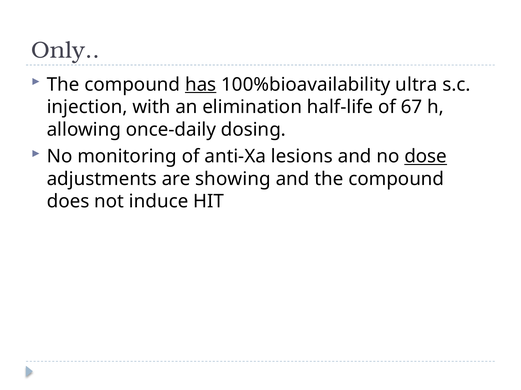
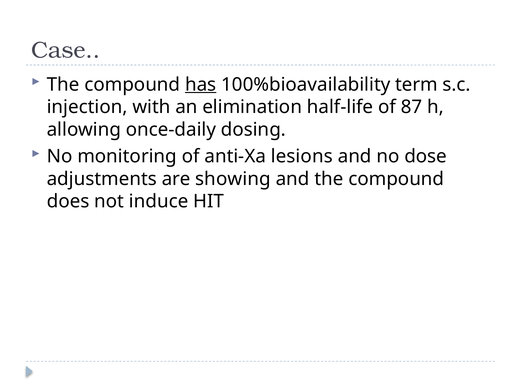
Only: Only -> Case (66, 50)
ultra: ultra -> term (416, 85)
67: 67 -> 87 (412, 107)
dose underline: present -> none (426, 157)
